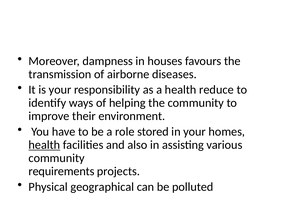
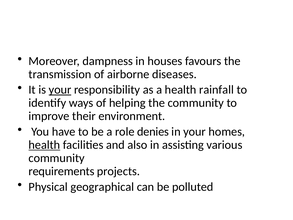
your underline: none -> present (60, 90)
reduce: reduce -> rainfall (217, 90)
stored: stored -> denies (153, 132)
